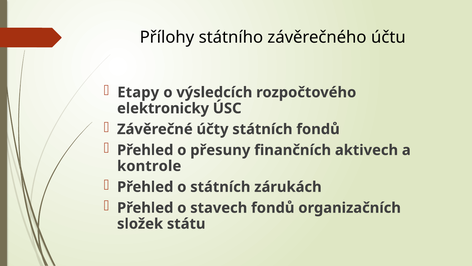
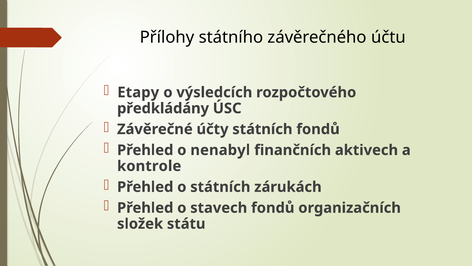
elektronicky: elektronicky -> předkládány (163, 108)
přesuny: přesuny -> nenabyl (220, 150)
